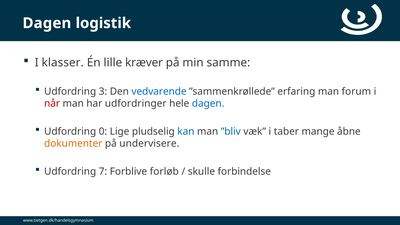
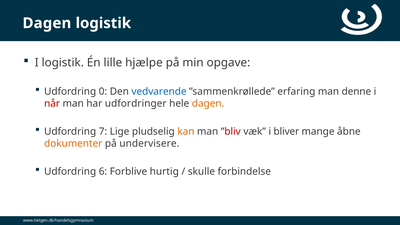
I klasser: klasser -> logistik (63, 63)
kræver: kræver -> hjælpe (144, 63)
samme: samme -> opgave (228, 63)
3: 3 -> 0 (103, 92)
forum: forum -> denne (356, 92)
dagen colour: blue -> orange (208, 104)
0: 0 -> 7 (103, 132)
kan colour: blue -> orange (186, 132)
”bliv colour: blue -> red (231, 132)
taber: taber -> bliver (286, 132)
7: 7 -> 6 (103, 172)
forløb: forløb -> hurtig (164, 172)
